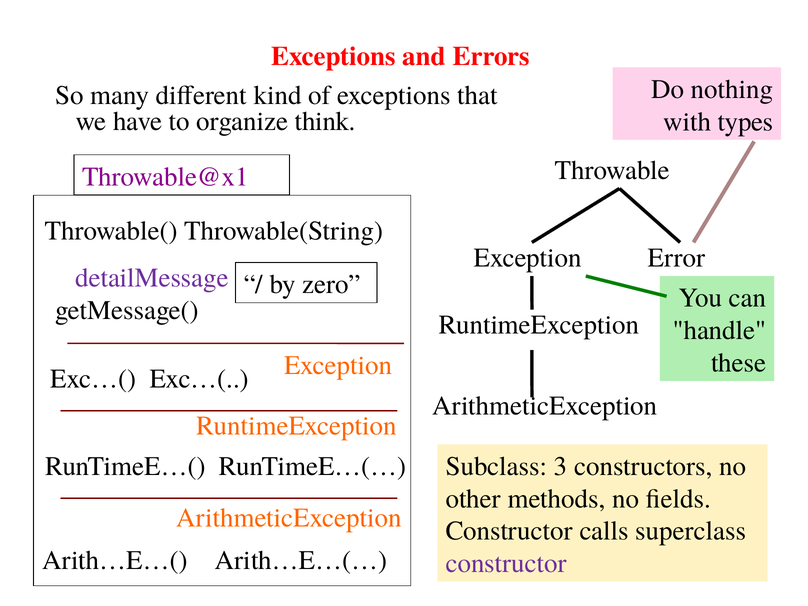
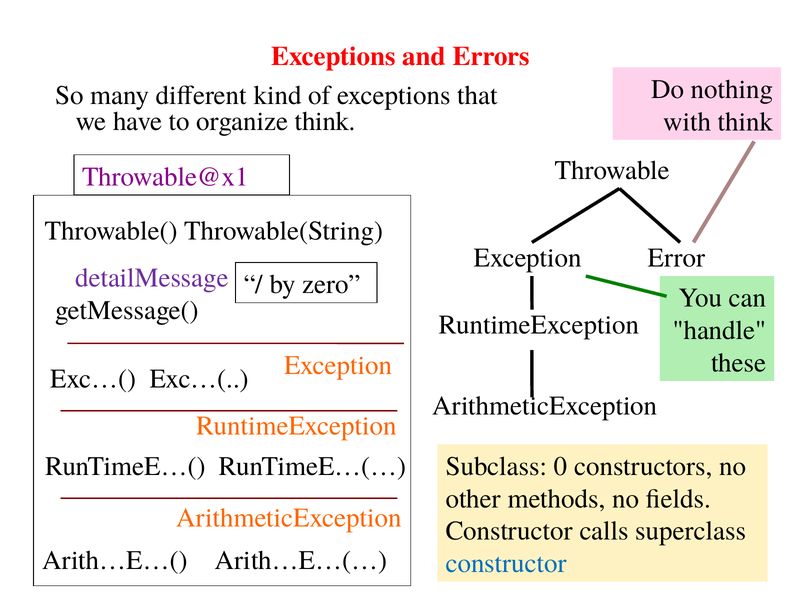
with types: types -> think (745, 122)
3: 3 -> 0 (561, 466)
constructor colour: purple -> blue (506, 563)
